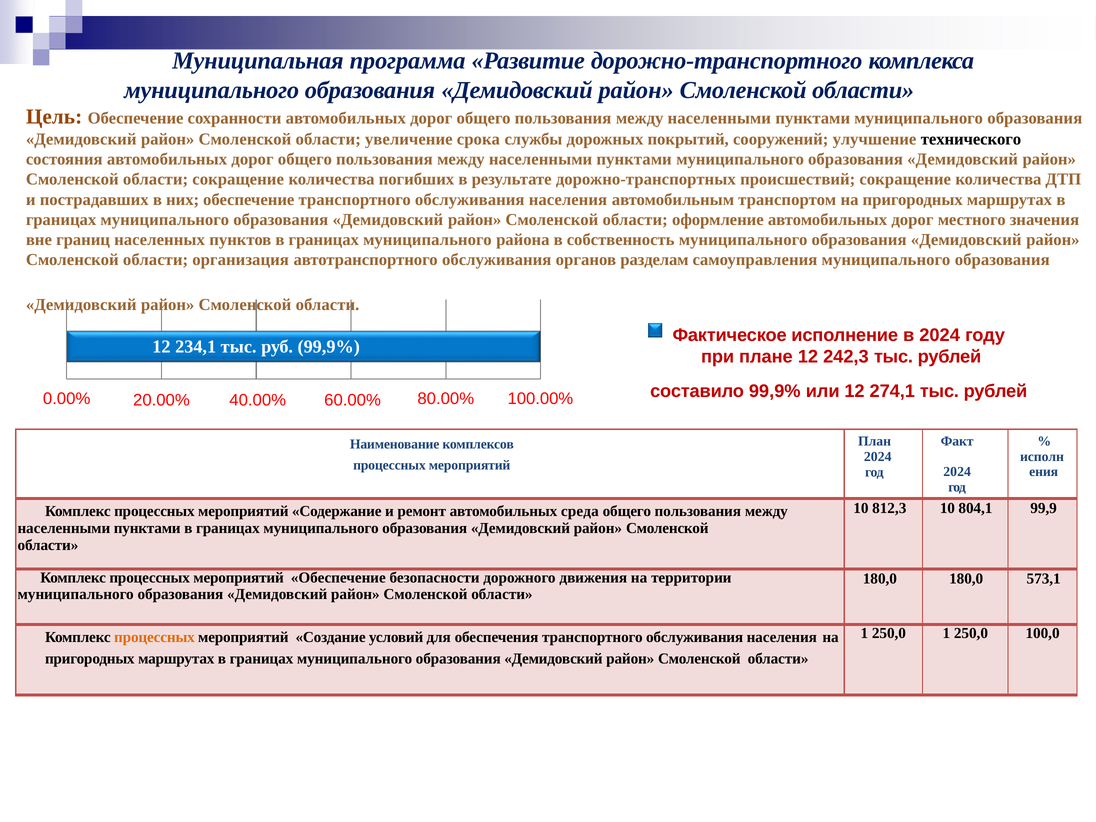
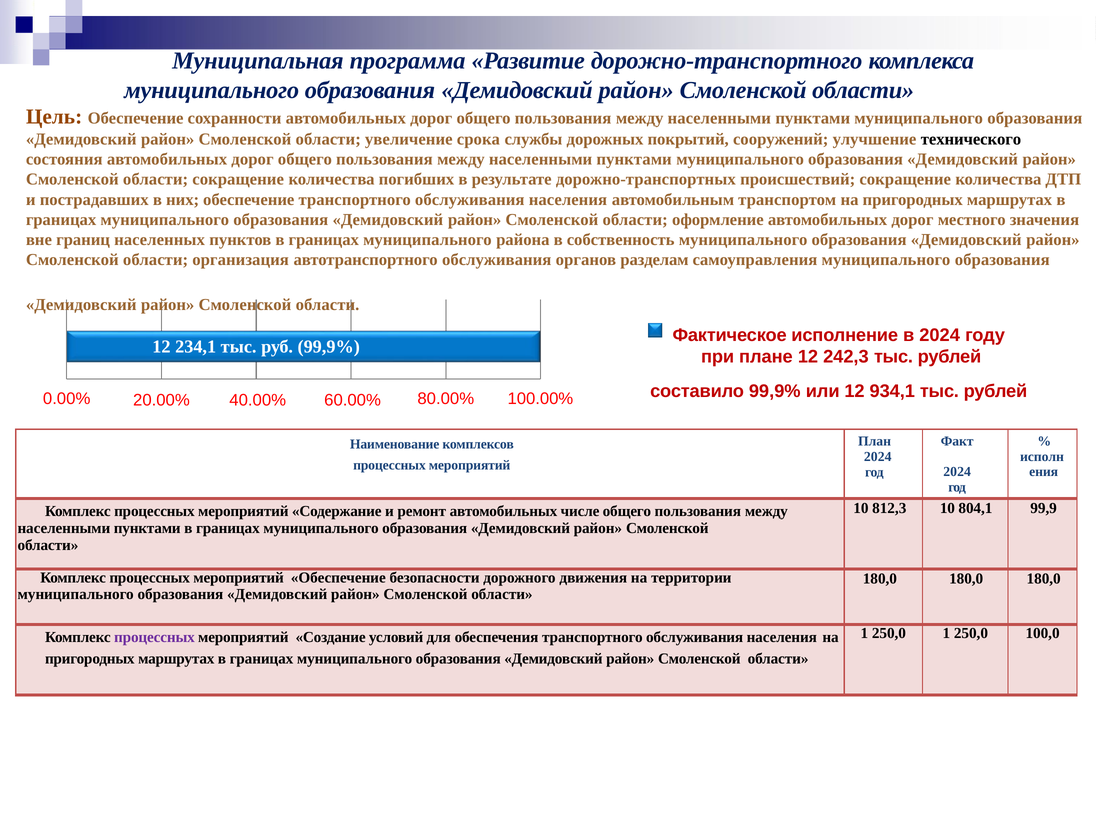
274,1: 274,1 -> 934,1 (892, 391)
среда: среда -> числе (580, 511)
180,0 180,0 573,1: 573,1 -> 180,0 (1044, 579)
процессных colour: orange -> purple (154, 637)
